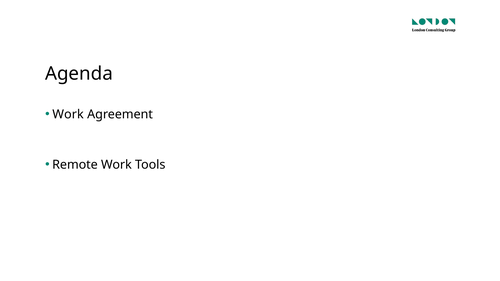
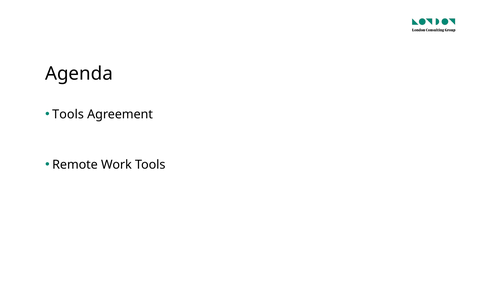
Work: Work -> Tools (68, 114)
